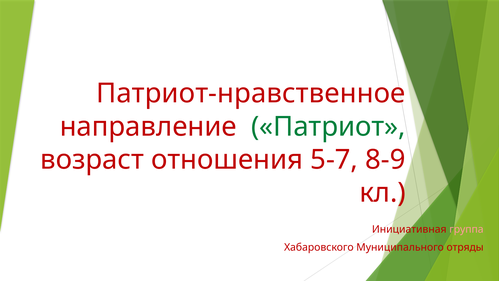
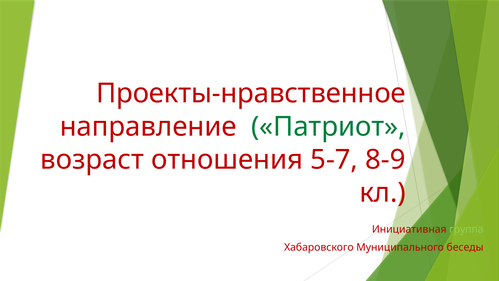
Патриот-нравственное: Патриот-нравственное -> Проекты-нравственное (251, 93)
группа colour: pink -> light green (466, 229)
отряды: отряды -> беседы (465, 247)
